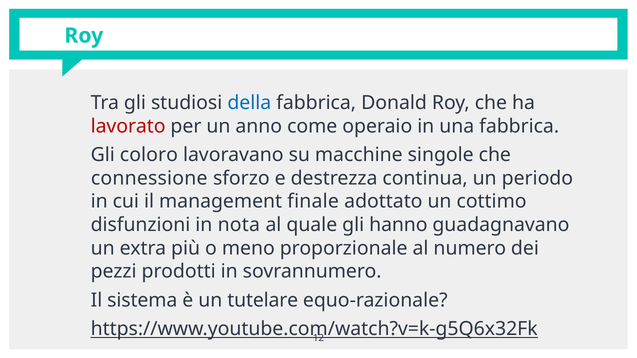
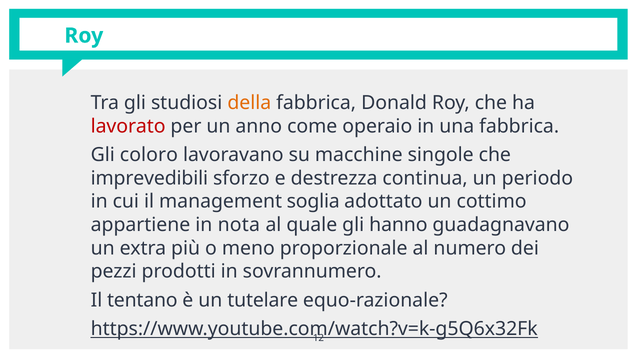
della colour: blue -> orange (249, 103)
connessione: connessione -> imprevedibili (149, 178)
finale: finale -> soglia (313, 202)
disfunzioni: disfunzioni -> appartiene (140, 225)
sistema: sistema -> tentano (142, 300)
